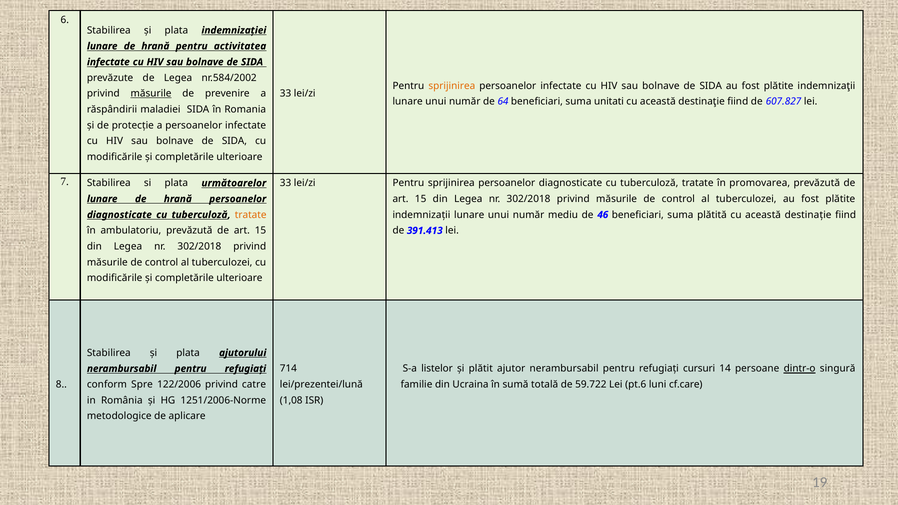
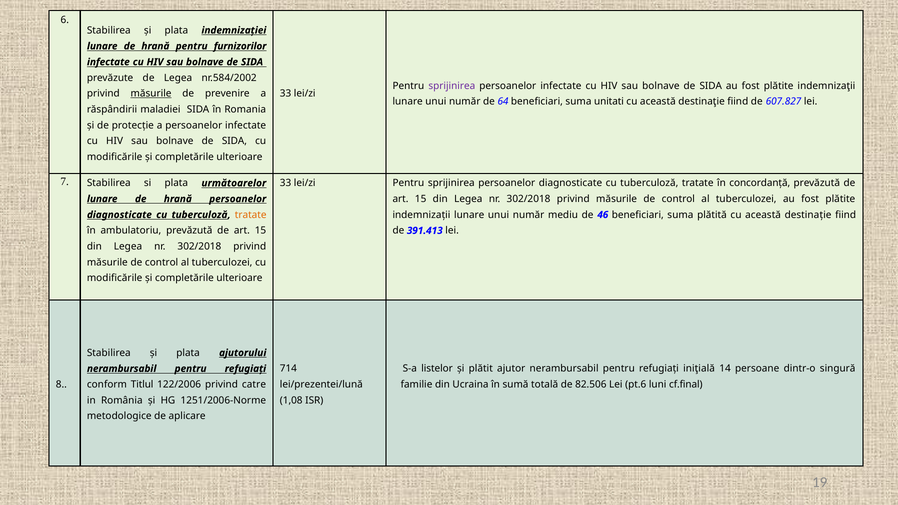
activitatea: activitatea -> furnizorilor (240, 46)
sprijinirea colour: orange -> purple (452, 86)
promovarea: promovarea -> concordanță (760, 183)
cursuri: cursuri -> iniţială (699, 369)
dintr-o underline: present -> none (800, 369)
Spre: Spre -> Titlul (142, 385)
59.722: 59.722 -> 82.506 (591, 385)
cf.care: cf.care -> cf.final (686, 385)
